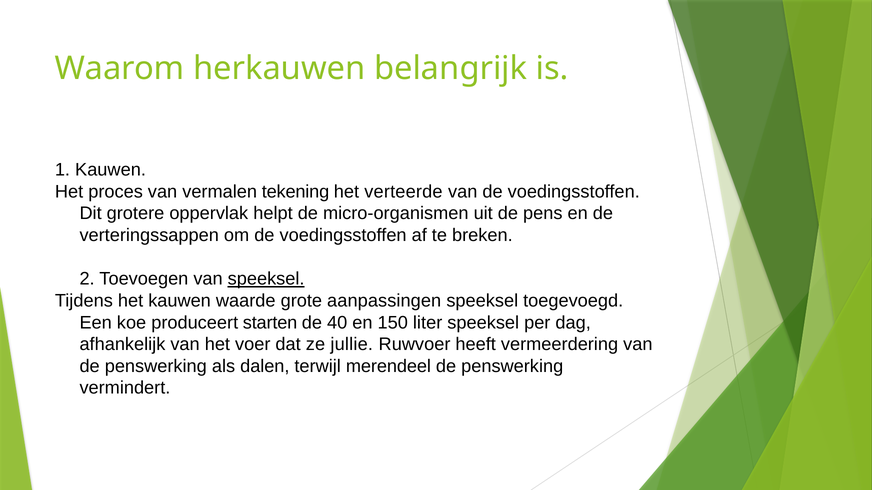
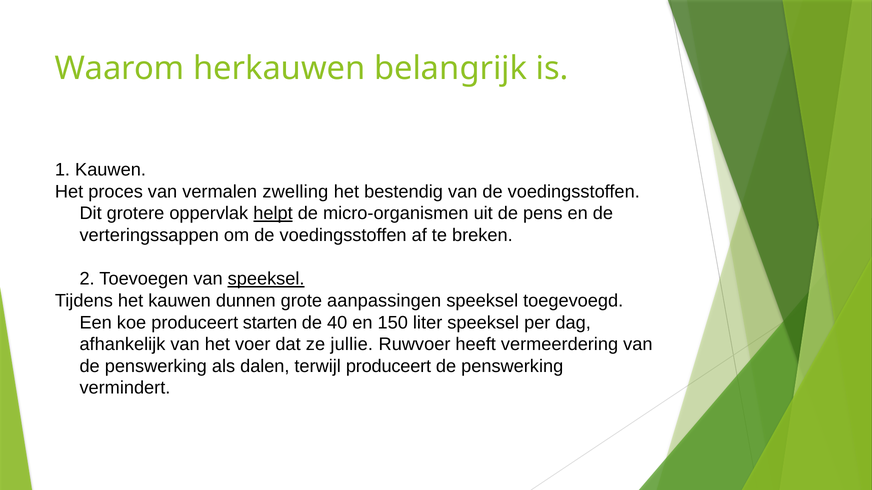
tekening: tekening -> zwelling (295, 192)
verteerde: verteerde -> bestendig (404, 192)
helpt underline: none -> present (273, 214)
waarde: waarde -> dunnen (246, 301)
terwijl merendeel: merendeel -> produceert (388, 367)
